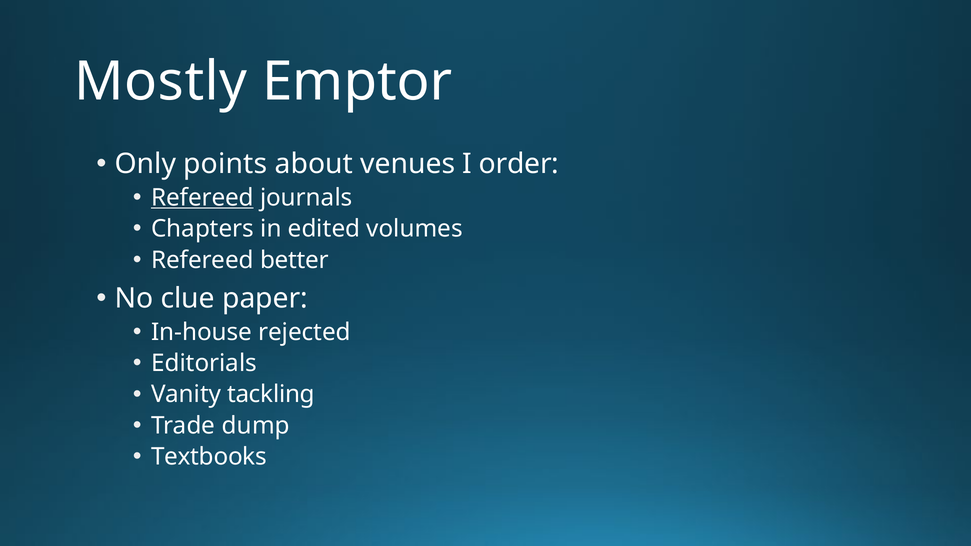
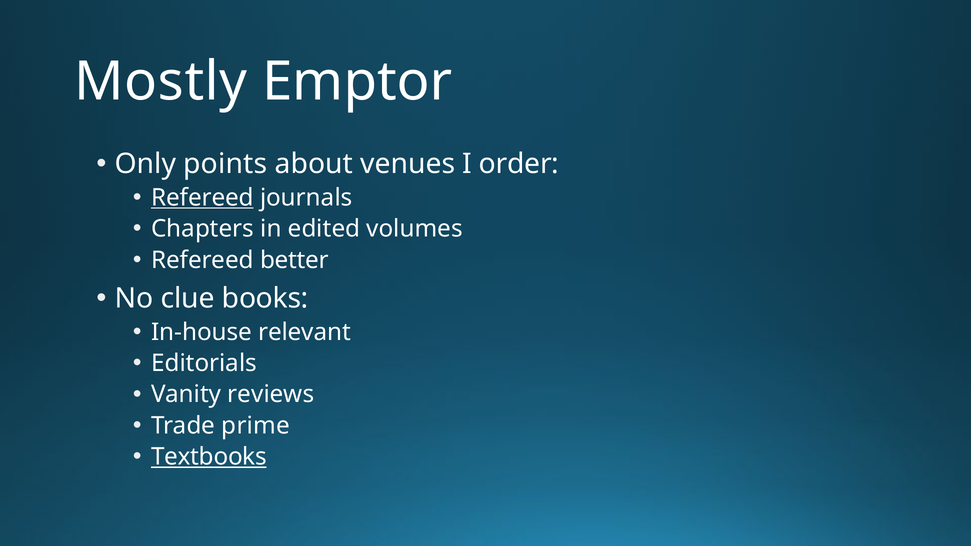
paper: paper -> books (265, 299)
rejected: rejected -> relevant (305, 332)
tackling: tackling -> reviews (271, 395)
dump: dump -> prime (256, 426)
Textbooks underline: none -> present (209, 457)
